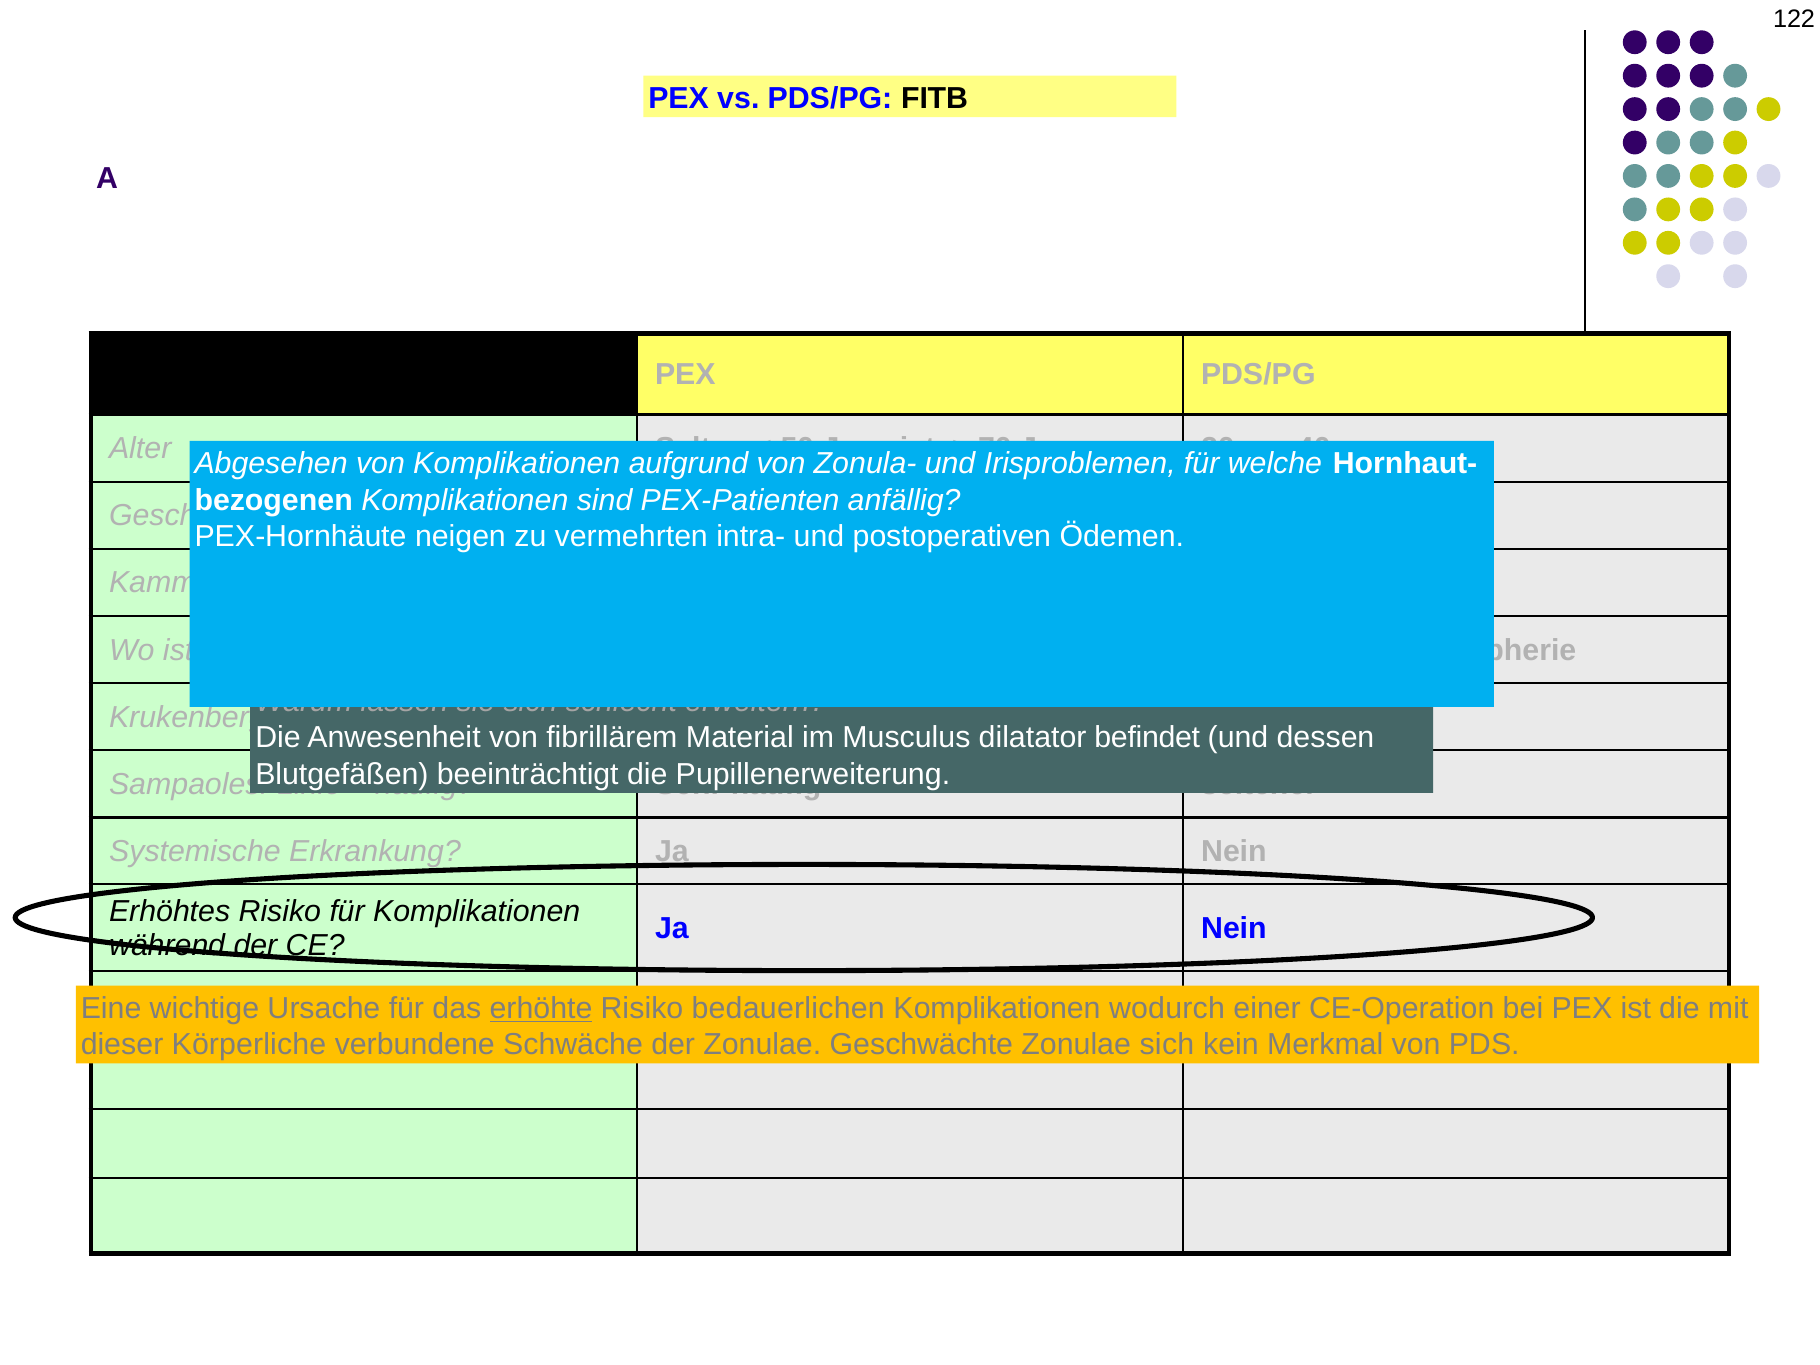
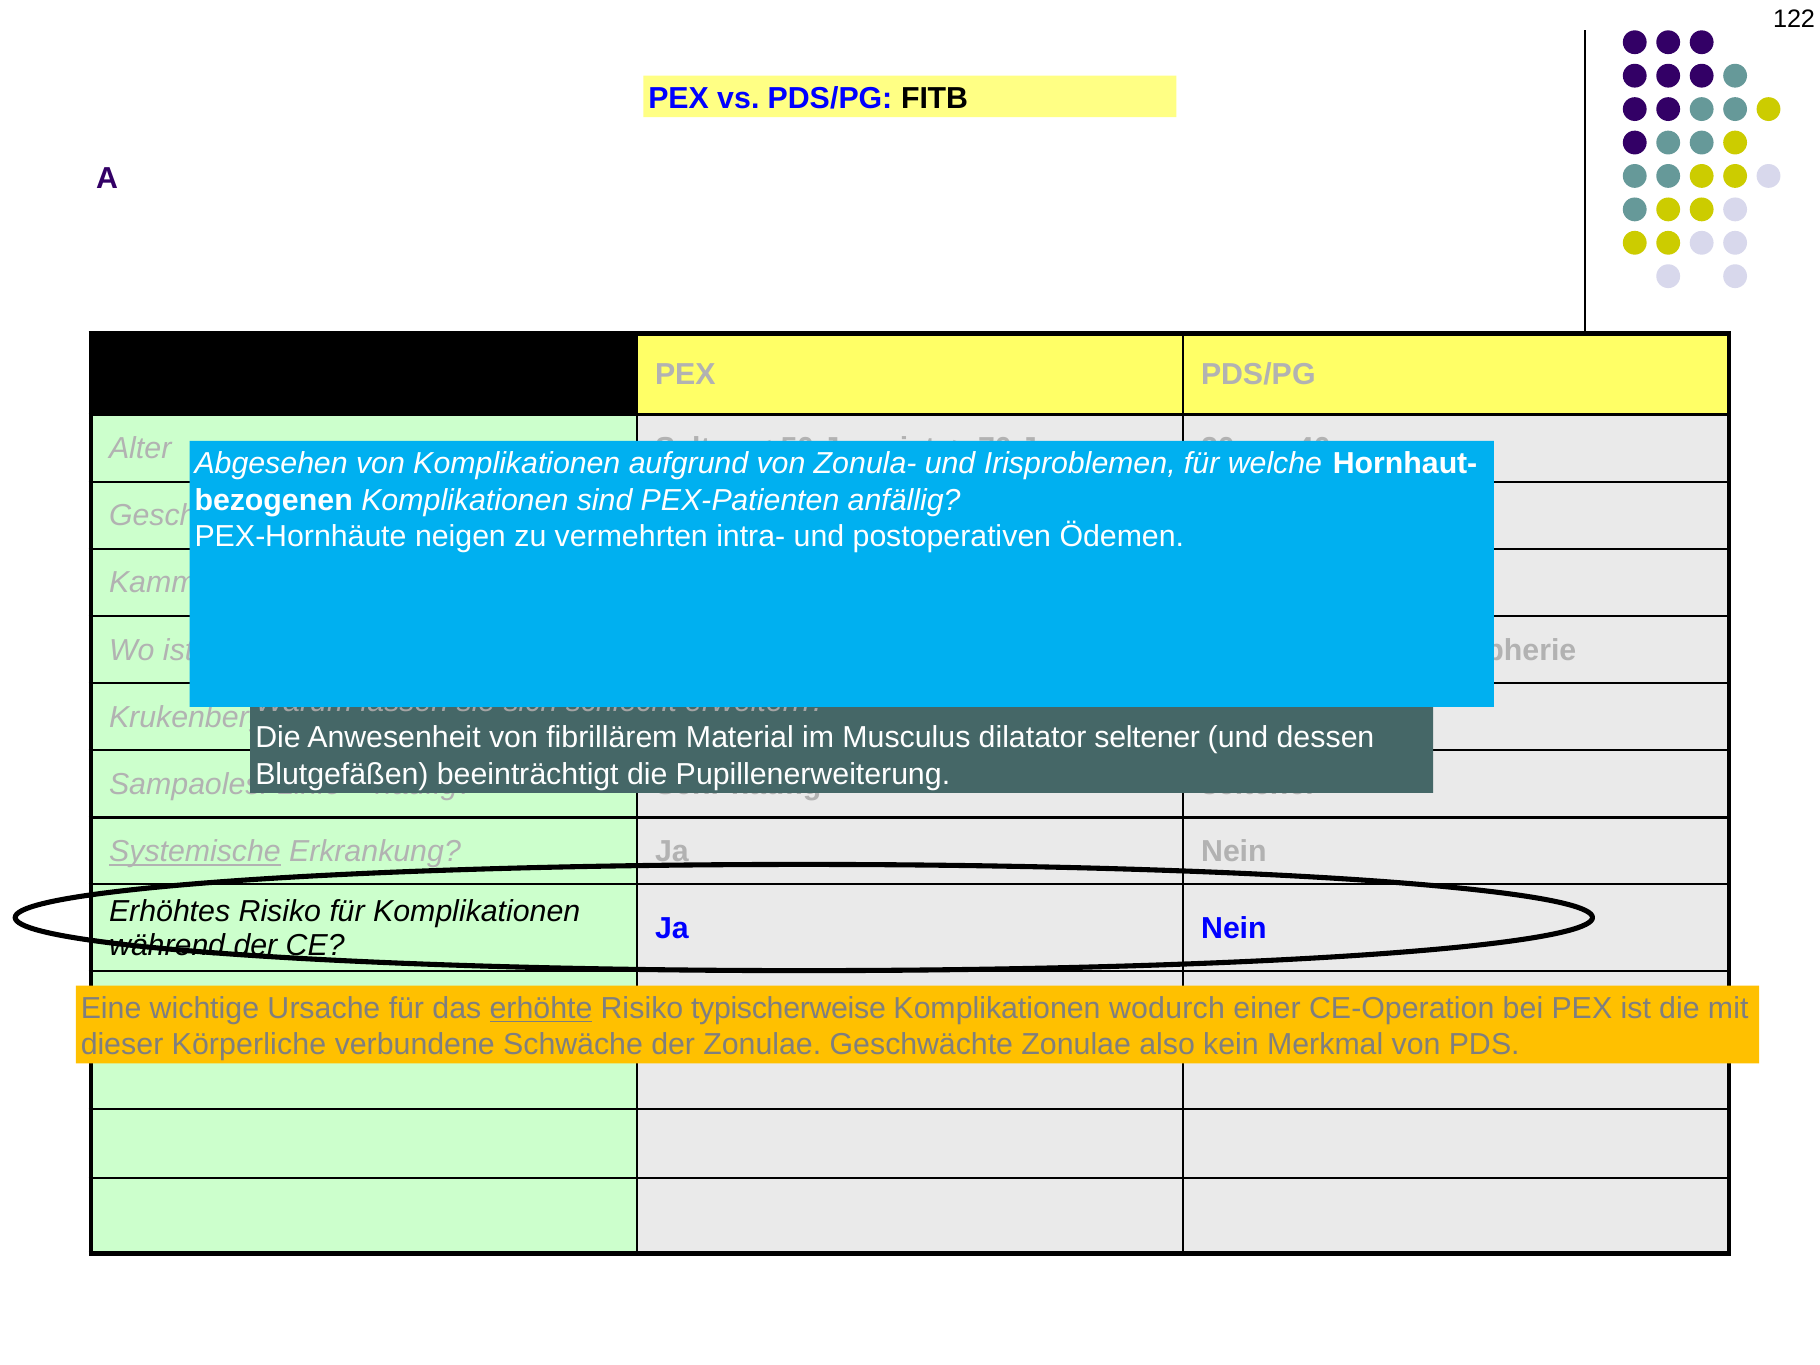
dilatator befindet: befindet -> seltener (1147, 738)
Systemische underline: none -> present (195, 852)
bedauerlichen: bedauerlichen -> typischerweise (788, 1009)
Zonulae sich: sich -> also (1167, 1045)
